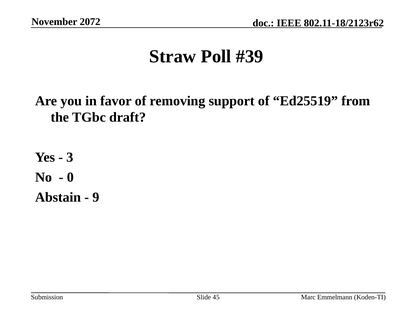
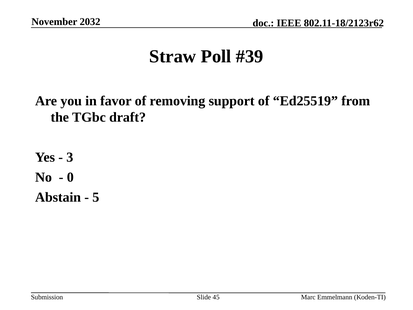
2072: 2072 -> 2032 (90, 22)
9: 9 -> 5 (96, 197)
